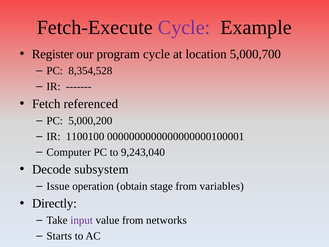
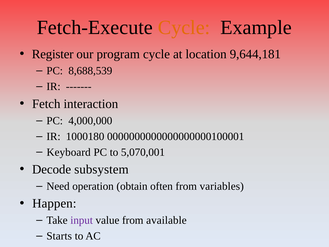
Cycle colour: purple -> orange (184, 27)
5,000,700: 5,000,700 -> 9,644,181 (255, 54)
8,354,528: 8,354,528 -> 8,688,539 (90, 71)
referenced: referenced -> interaction (91, 104)
5,000,200: 5,000,200 -> 4,000,000 (90, 121)
1100100: 1100100 -> 1000180 (85, 136)
Computer: Computer -> Keyboard (69, 152)
9,243,040: 9,243,040 -> 5,070,001 (143, 152)
Issue: Issue -> Need (58, 186)
stage: stage -> often (162, 186)
Directly: Directly -> Happen (54, 203)
networks: networks -> available (166, 220)
